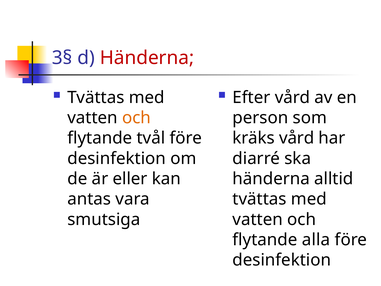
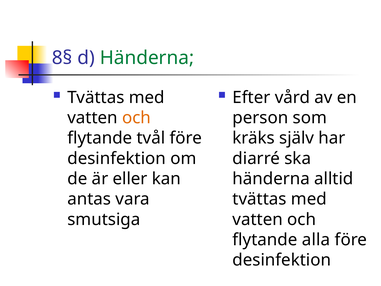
3§: 3§ -> 8§ (62, 58)
Händerna colour: red -> green (147, 58)
kräks vård: vård -> själv (297, 138)
